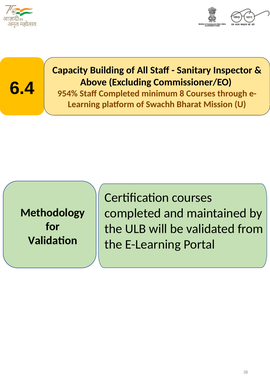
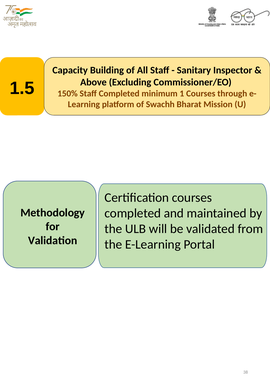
6.4: 6.4 -> 1.5 (22, 88)
954%: 954% -> 150% (68, 94)
8: 8 -> 1 (182, 94)
